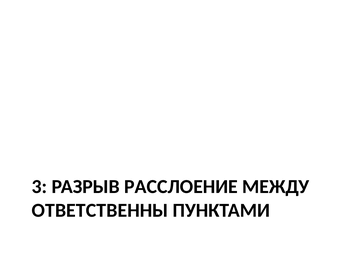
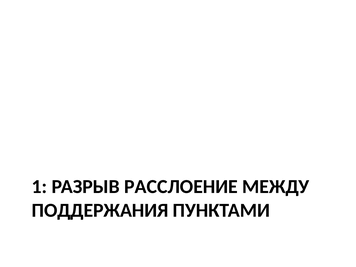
3: 3 -> 1 (39, 187)
ОТВЕТСТВЕННЫ: ОТВЕТСТВЕННЫ -> ПОДДЕРЖАНИЯ (100, 210)
